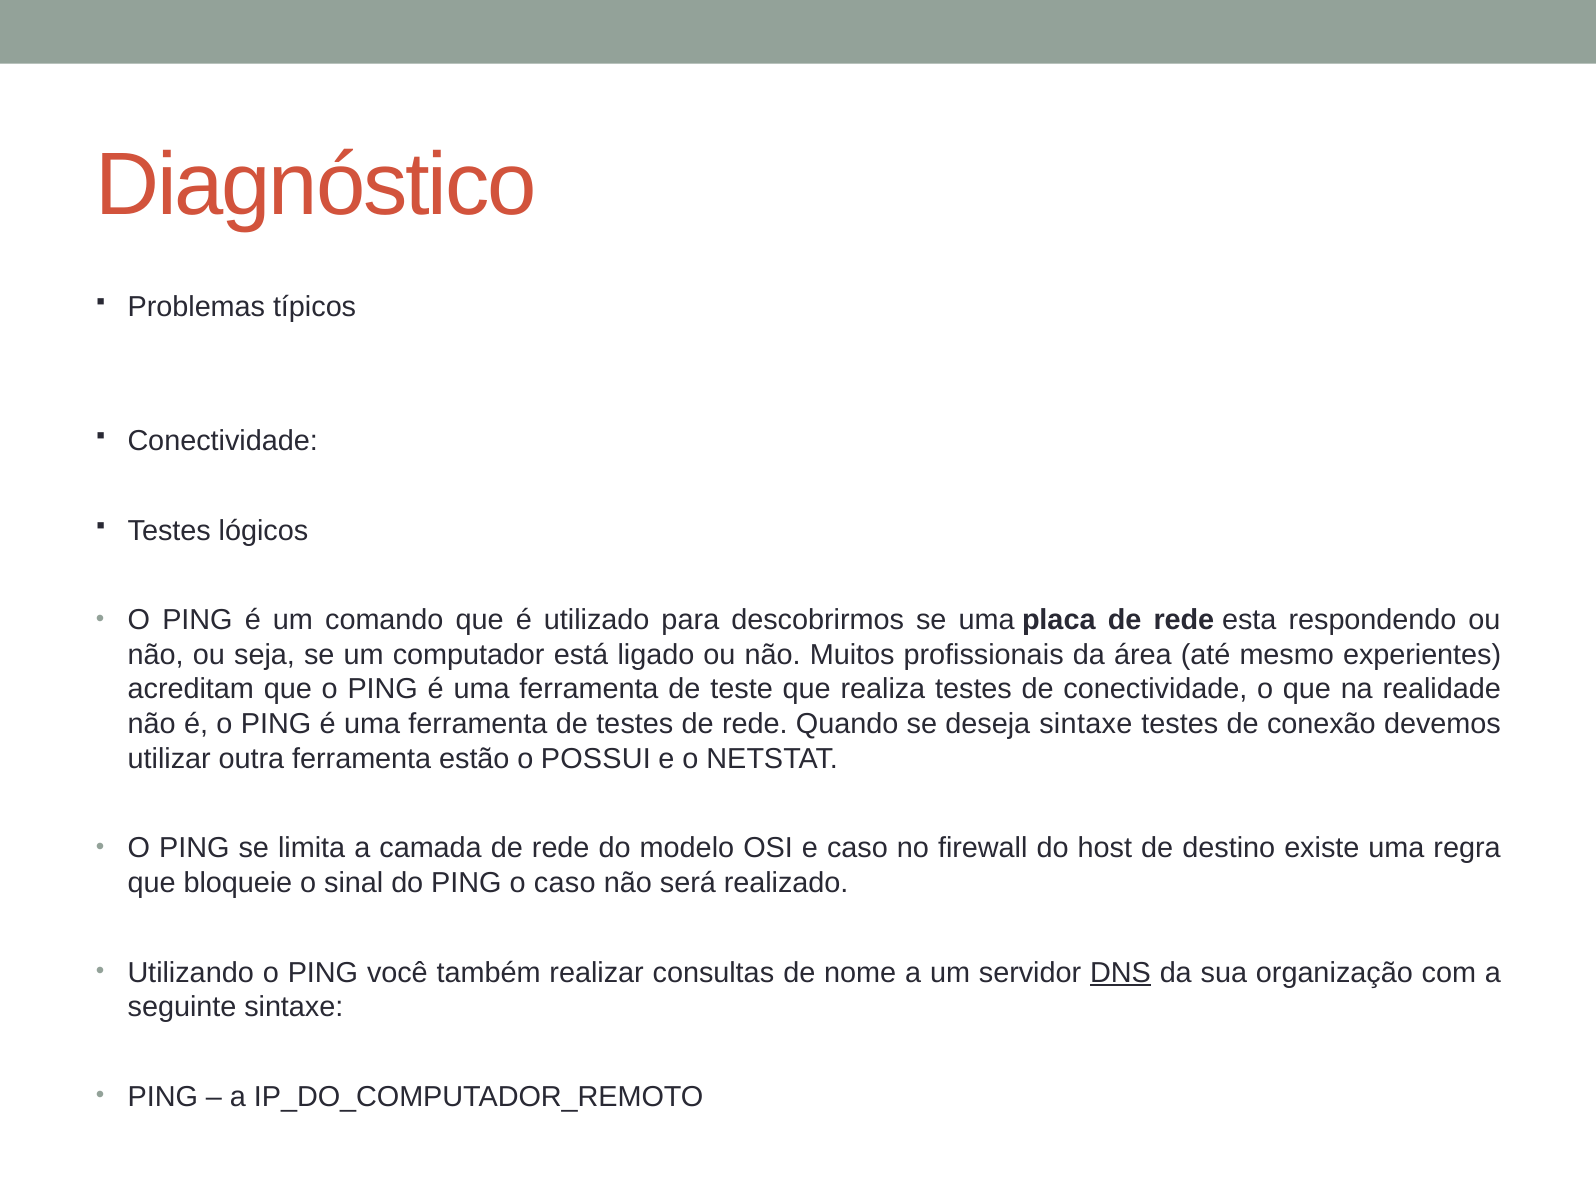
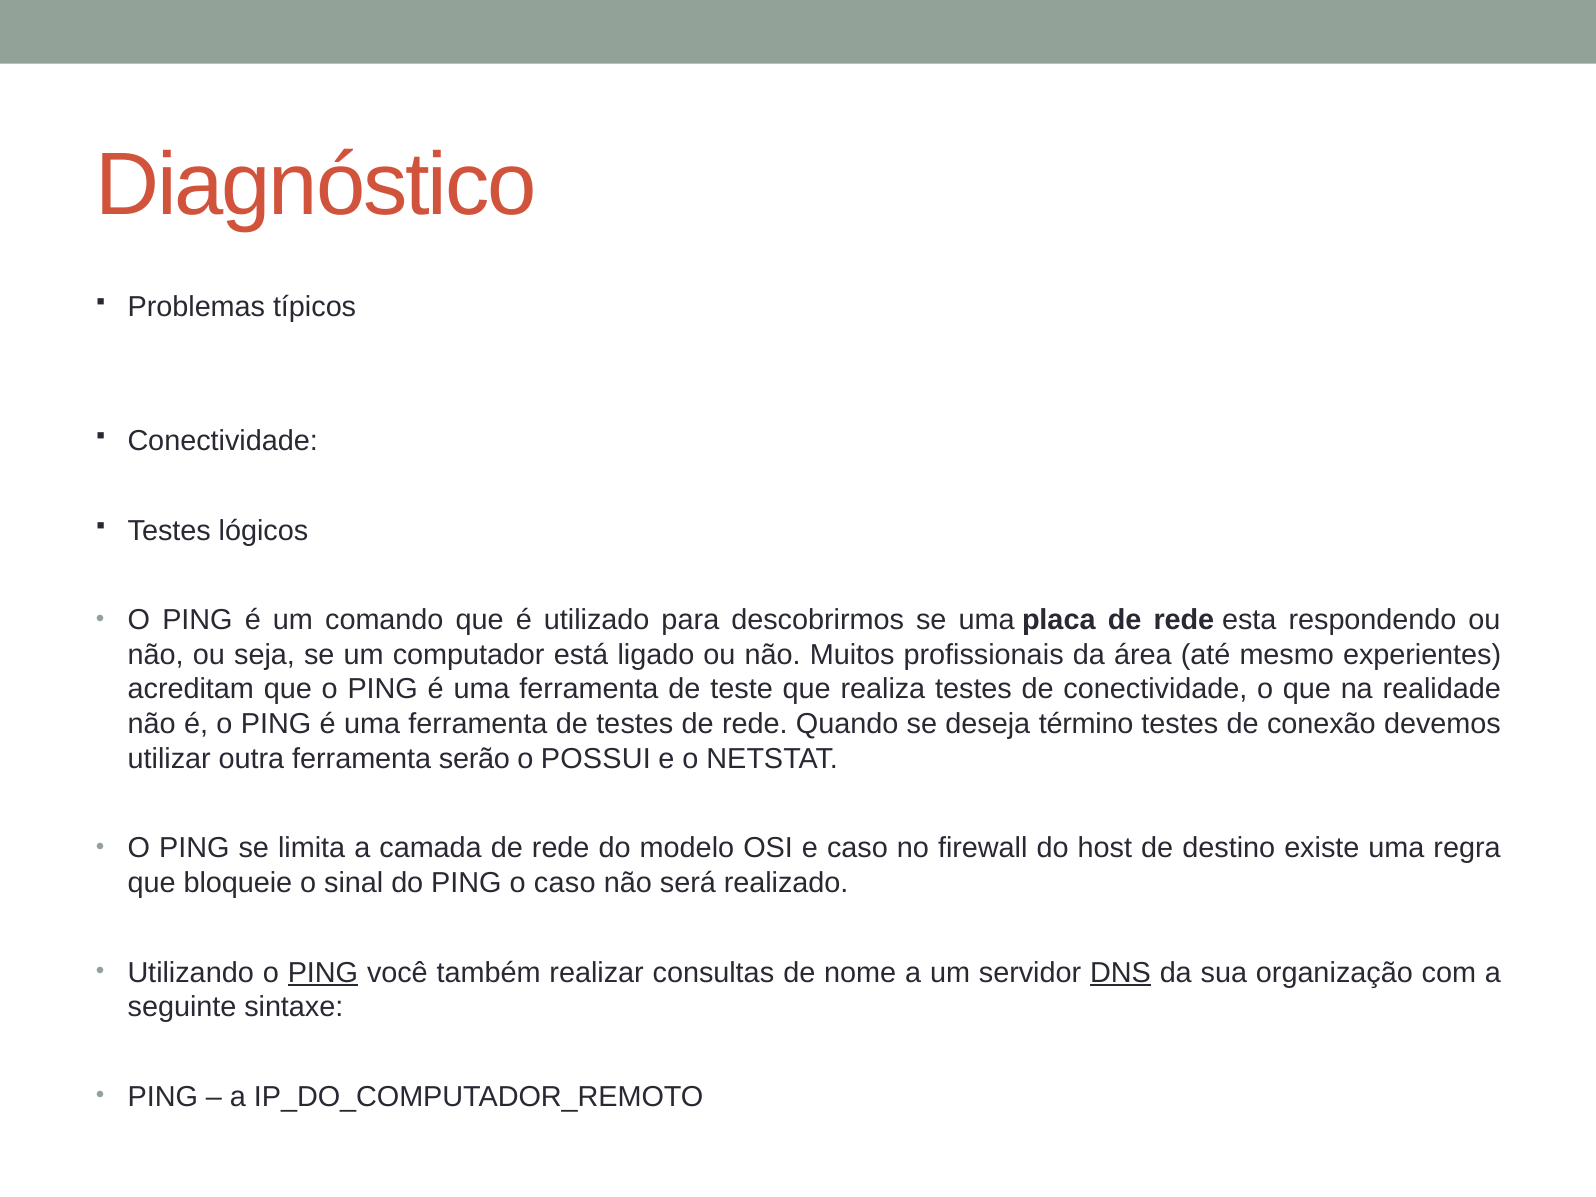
deseja sintaxe: sintaxe -> término (1086, 724)
estão: estão -> serão (474, 759)
PING underline: none -> present (323, 973)
